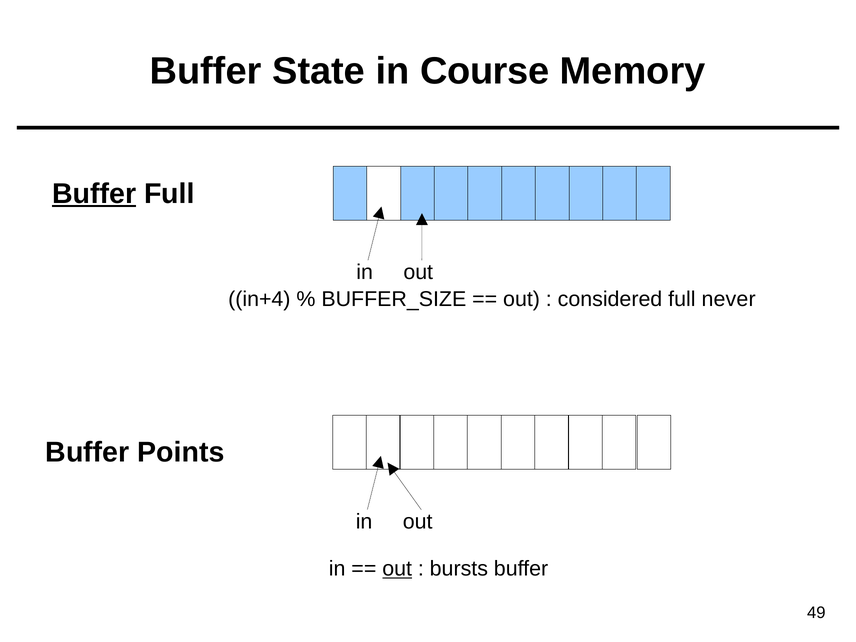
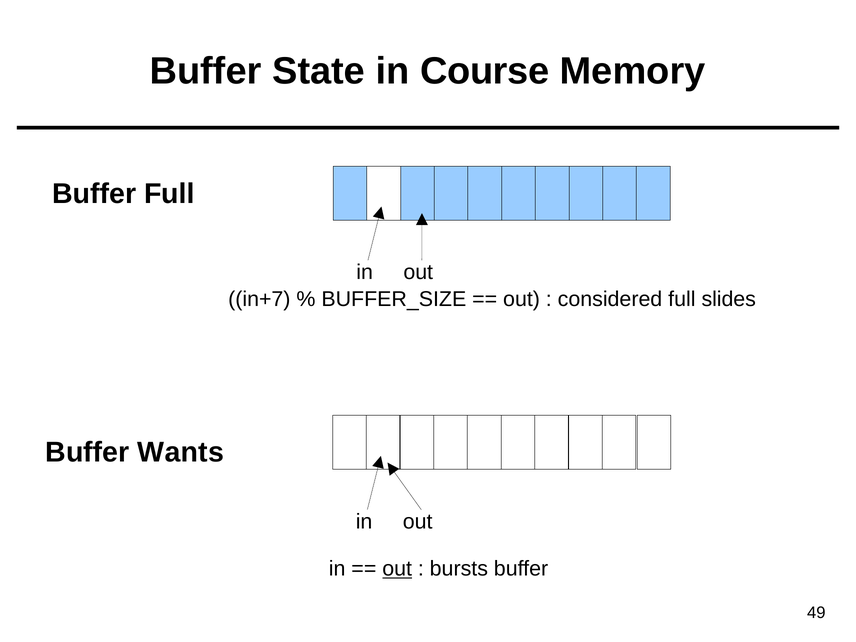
Buffer underline: present -> none (94, 194)
in+4: in+4 -> in+7 (259, 299)
never: never -> slides (729, 299)
Points: Points -> Wants (181, 452)
